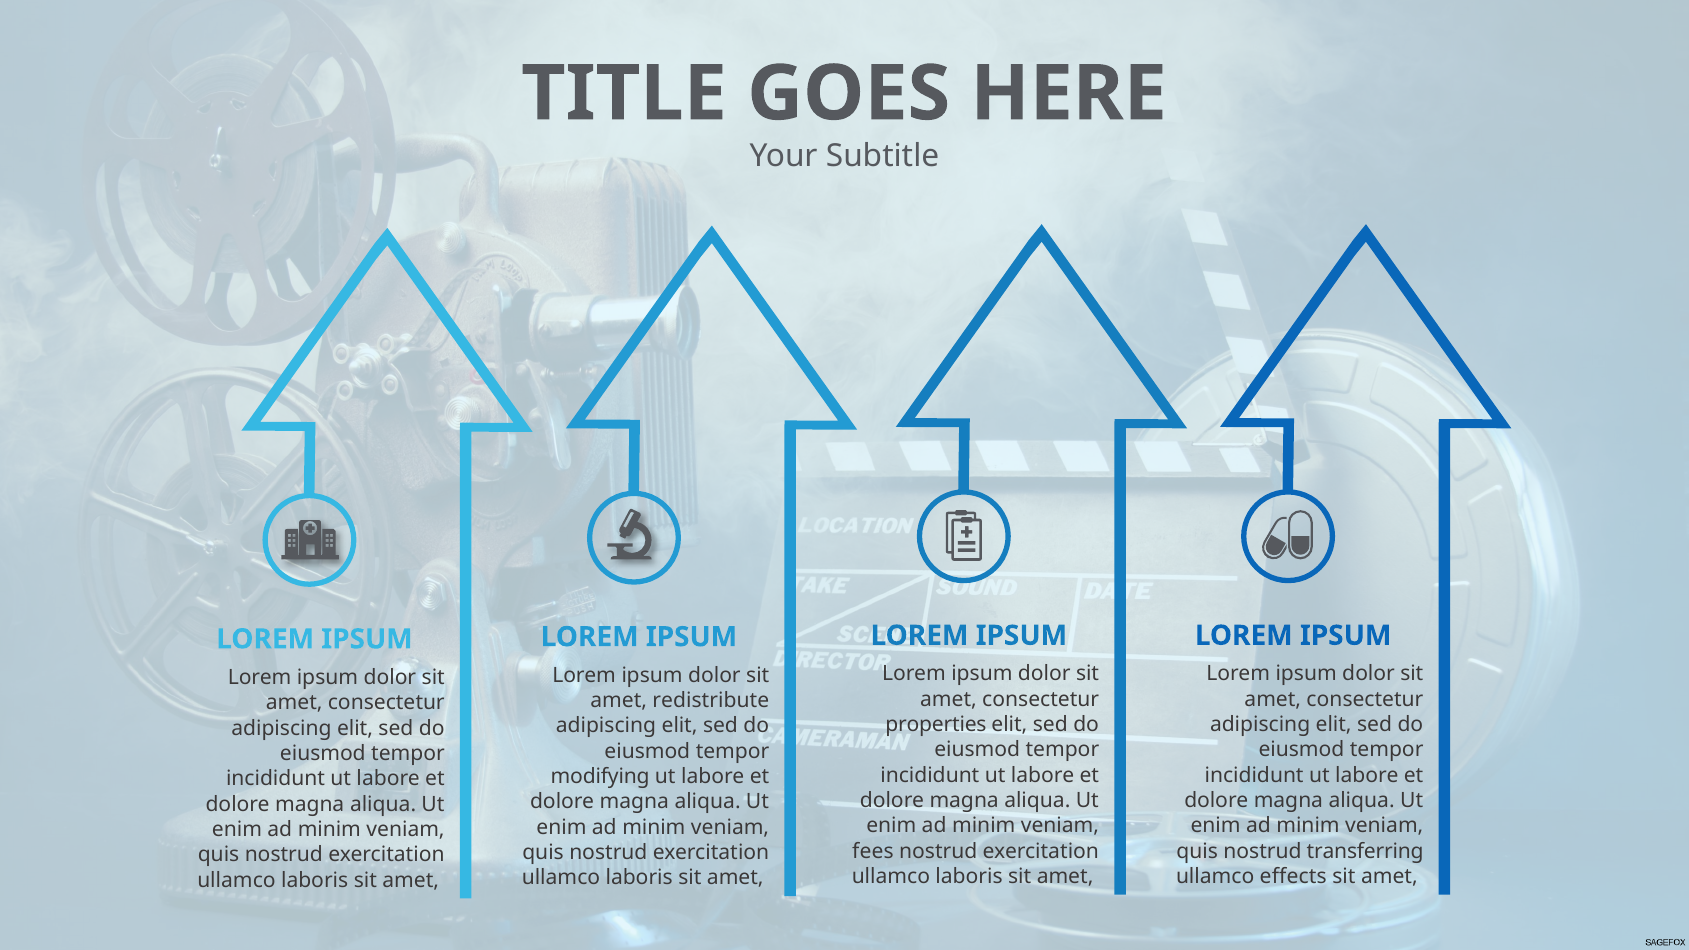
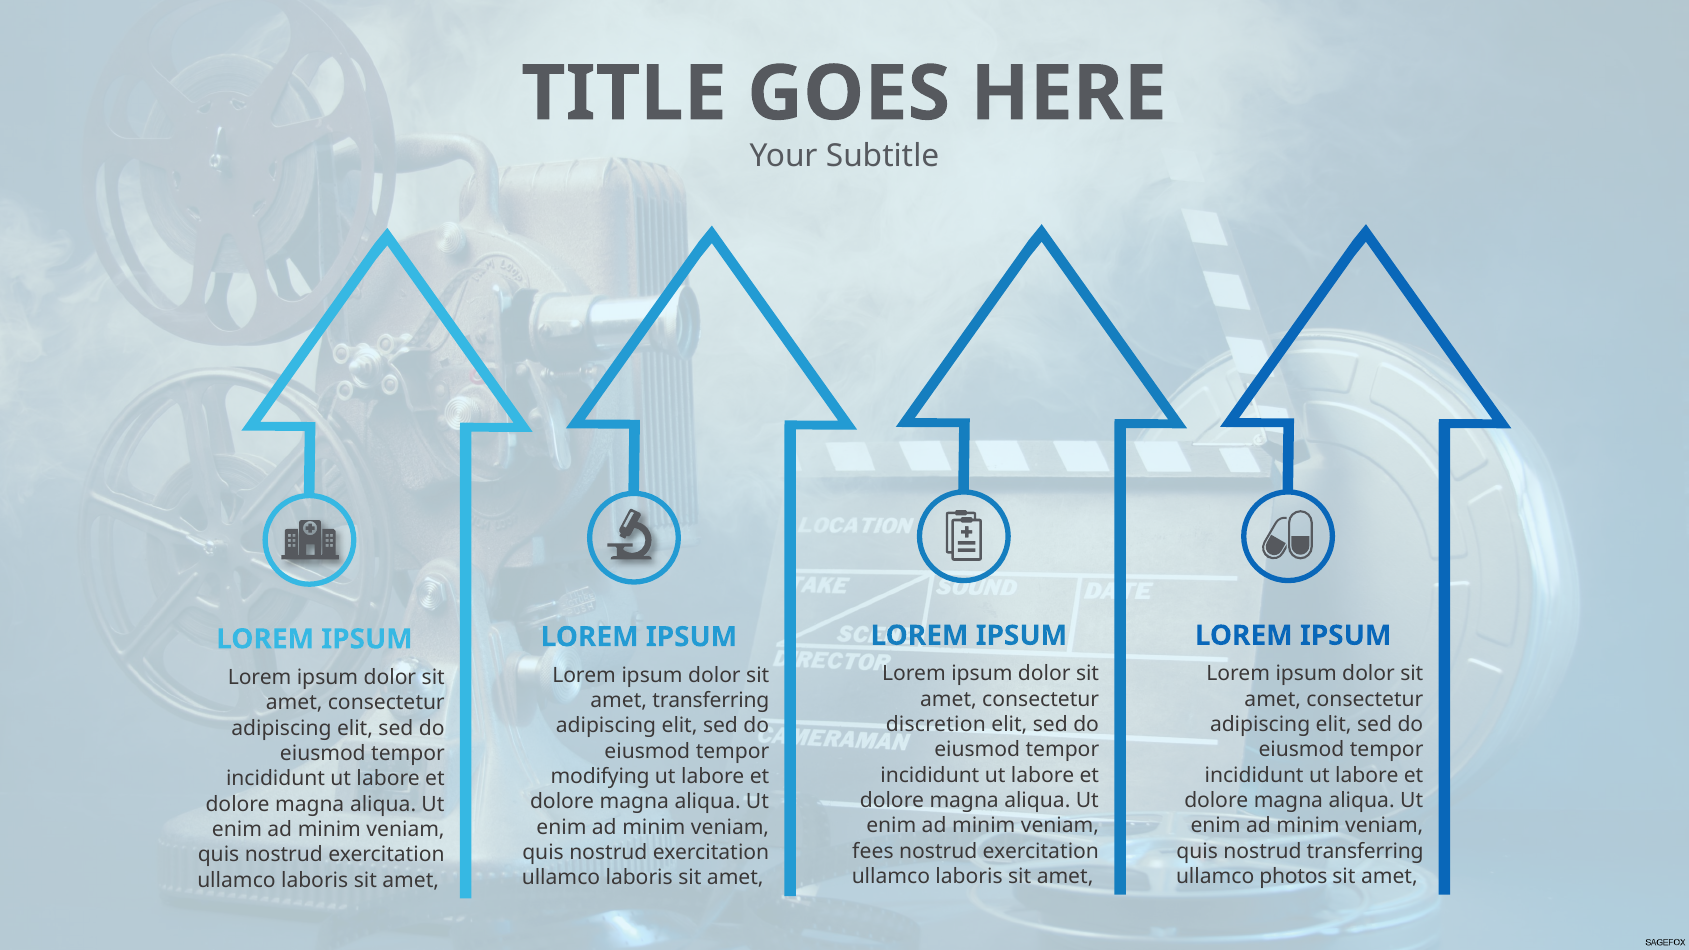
amet redistribute: redistribute -> transferring (711, 701)
properties: properties -> discretion (936, 724)
effects: effects -> photos (1293, 876)
